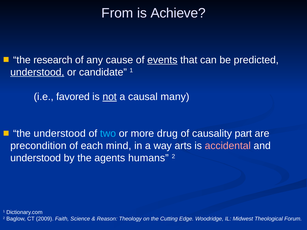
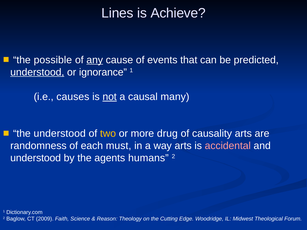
From: From -> Lines (117, 13)
research: research -> possible (53, 60)
any underline: none -> present (95, 60)
events underline: present -> none (162, 60)
candidate: candidate -> ignorance (103, 72)
favored: favored -> causes (73, 97)
two colour: light blue -> yellow (108, 134)
causality part: part -> arts (243, 134)
precondition: precondition -> randomness (38, 146)
mind: mind -> must (119, 146)
